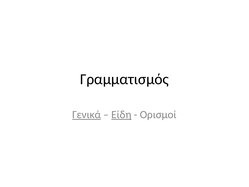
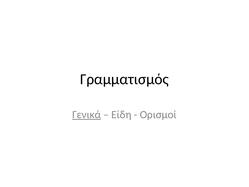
Είδη underline: present -> none (121, 114)
